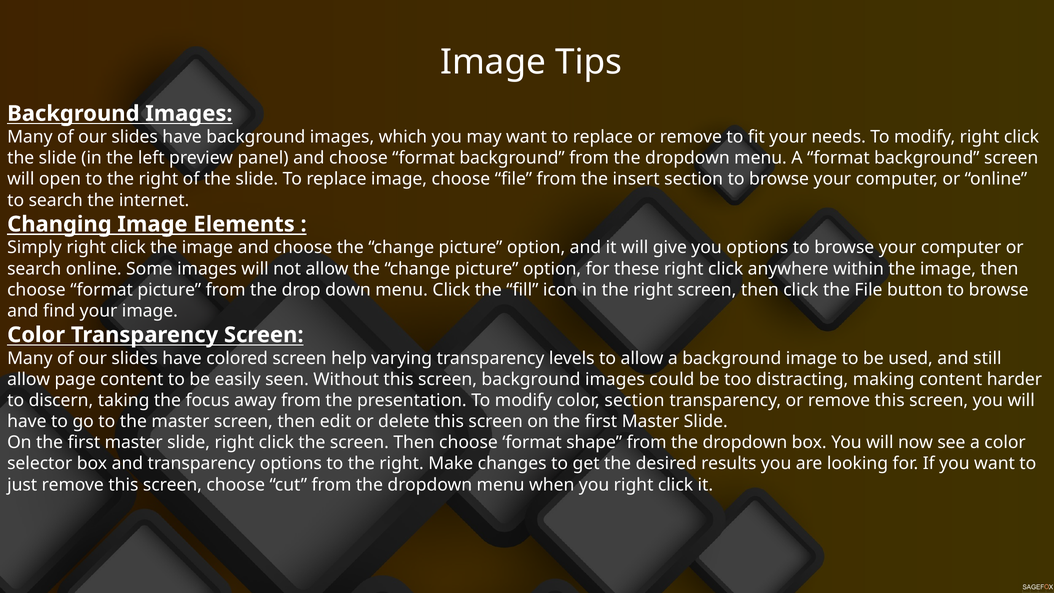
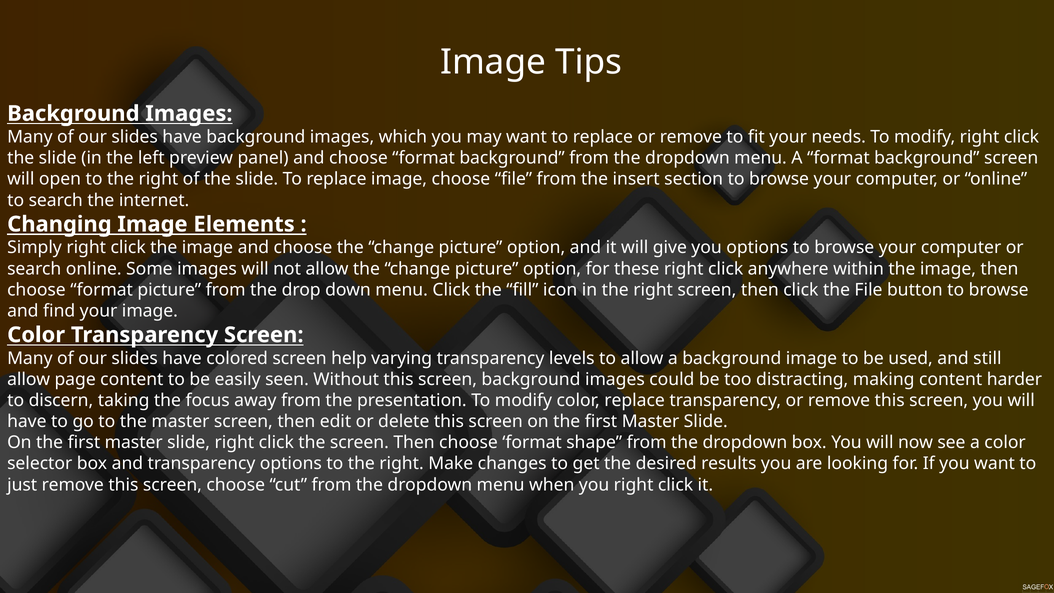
color section: section -> replace (635, 400)
